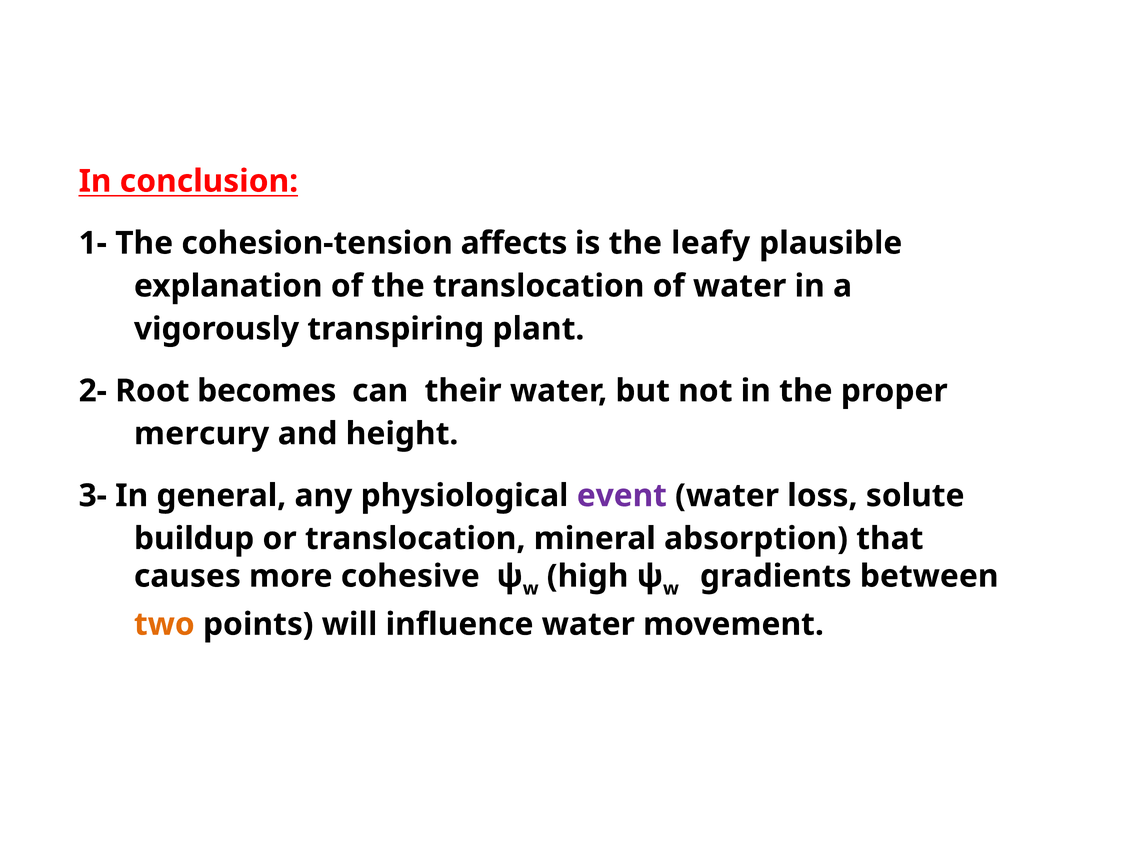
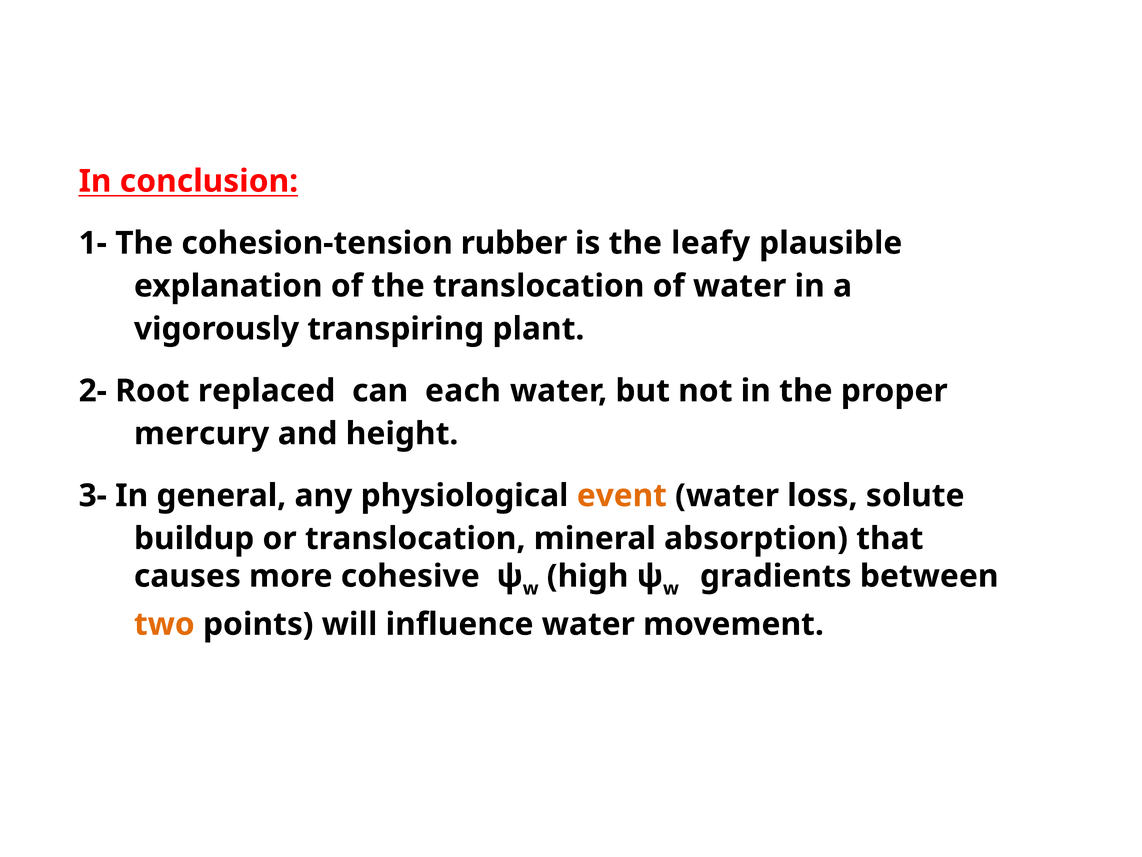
affects: affects -> rubber (514, 243)
becomes: becomes -> replaced (267, 391)
their: their -> each (463, 391)
event colour: purple -> orange (622, 495)
